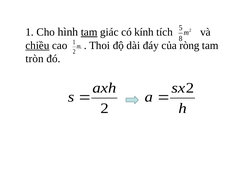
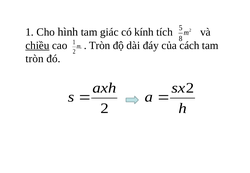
tam underline: present -> none (89, 32)
Thoi: Thoi -> Tròn (100, 45)
ròng: ròng -> cách (189, 45)
